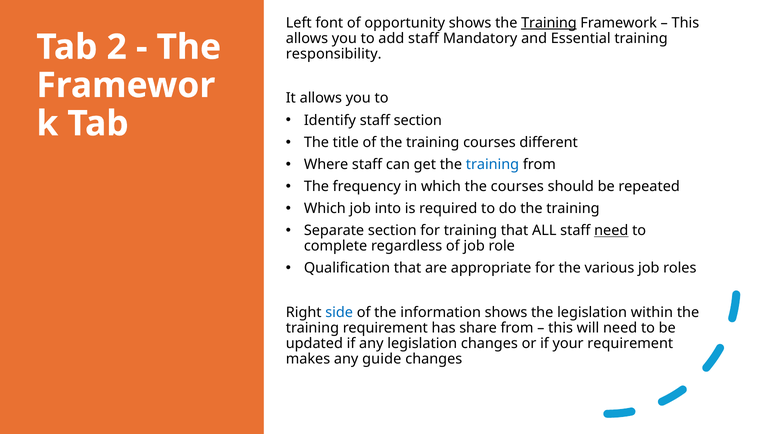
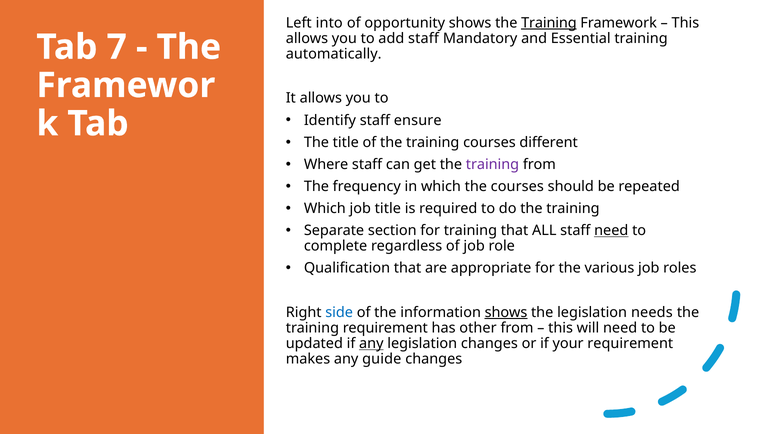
font: font -> into (329, 23)
2: 2 -> 7 (117, 47)
responsibility: responsibility -> automatically (334, 54)
staff section: section -> ensure (418, 120)
training colour: blue -> purple (492, 164)
job into: into -> title (388, 209)
shows underline: none -> present (506, 312)
within: within -> needs (652, 312)
share: share -> other (478, 328)
any underline: none -> present (371, 344)
